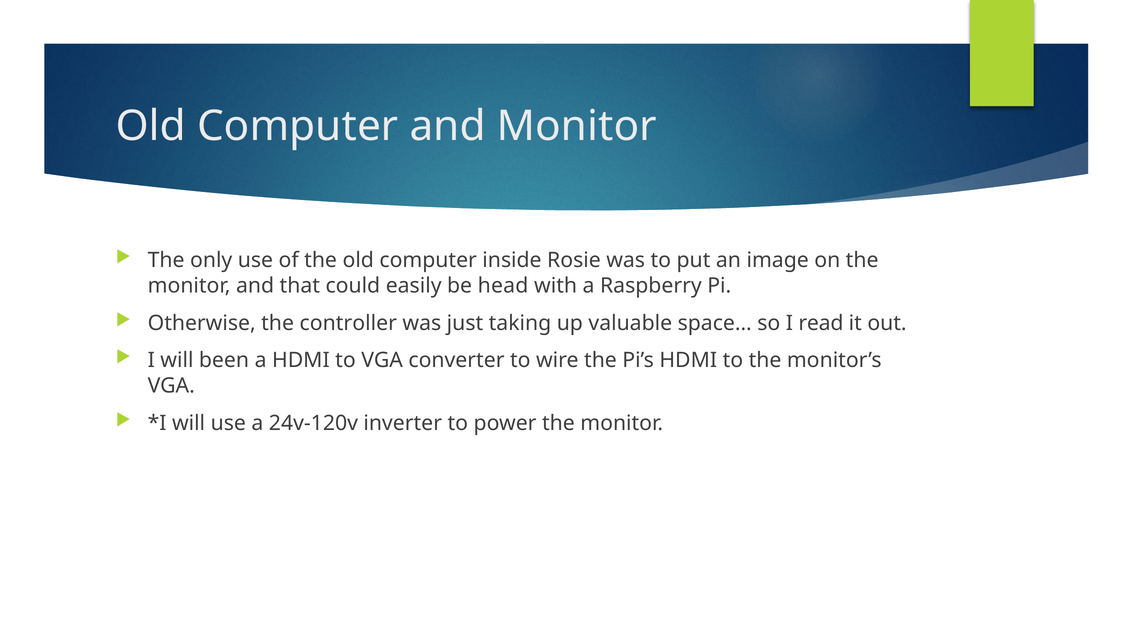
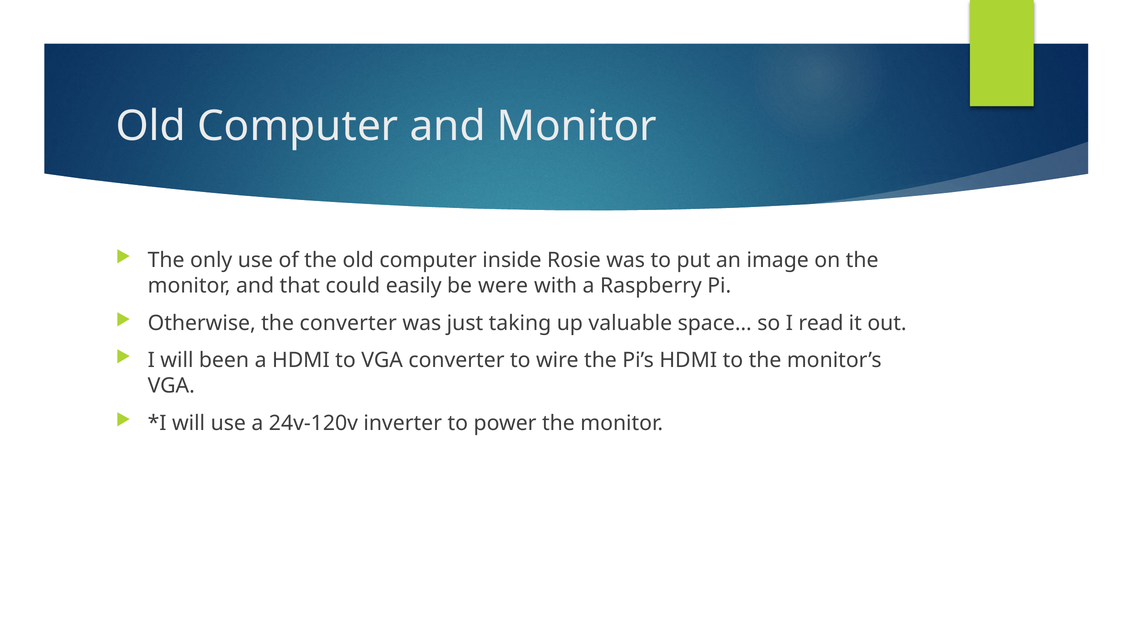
head: head -> were (503, 286)
the controller: controller -> converter (348, 323)
